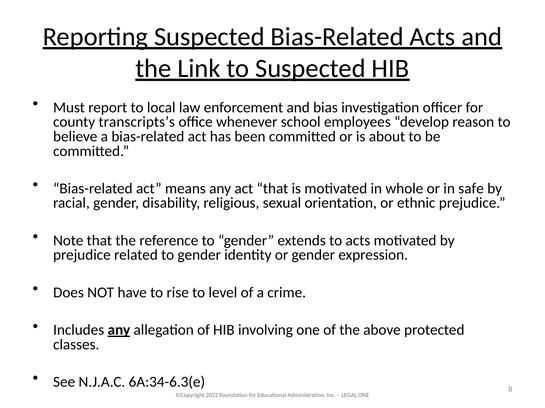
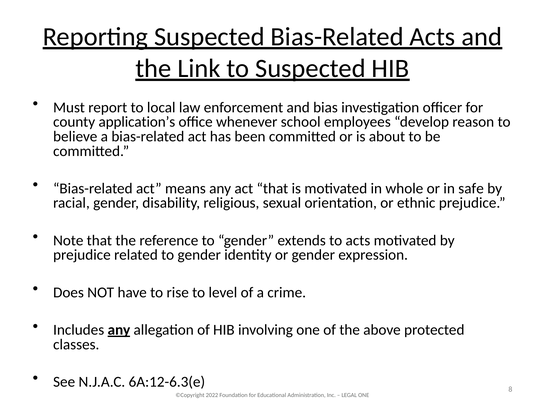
transcripts’s: transcripts’s -> application’s (137, 122)
6A:34-6.3(e: 6A:34-6.3(e -> 6A:12-6.3(e (167, 383)
